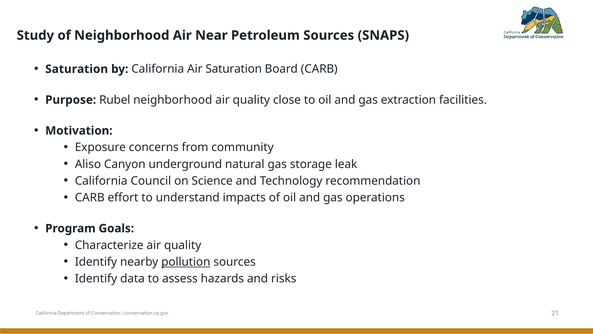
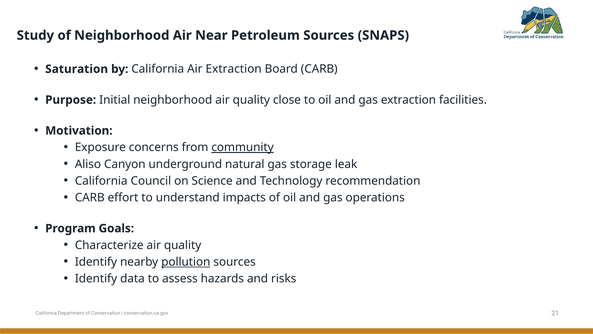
Air Saturation: Saturation -> Extraction (234, 69)
Rubel: Rubel -> Initial (115, 100)
community underline: none -> present (243, 147)
